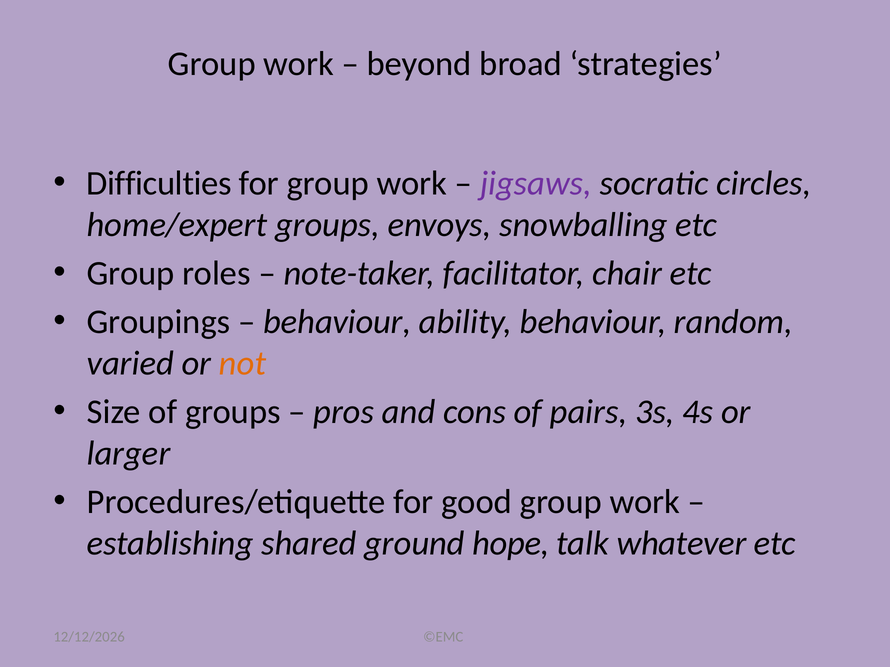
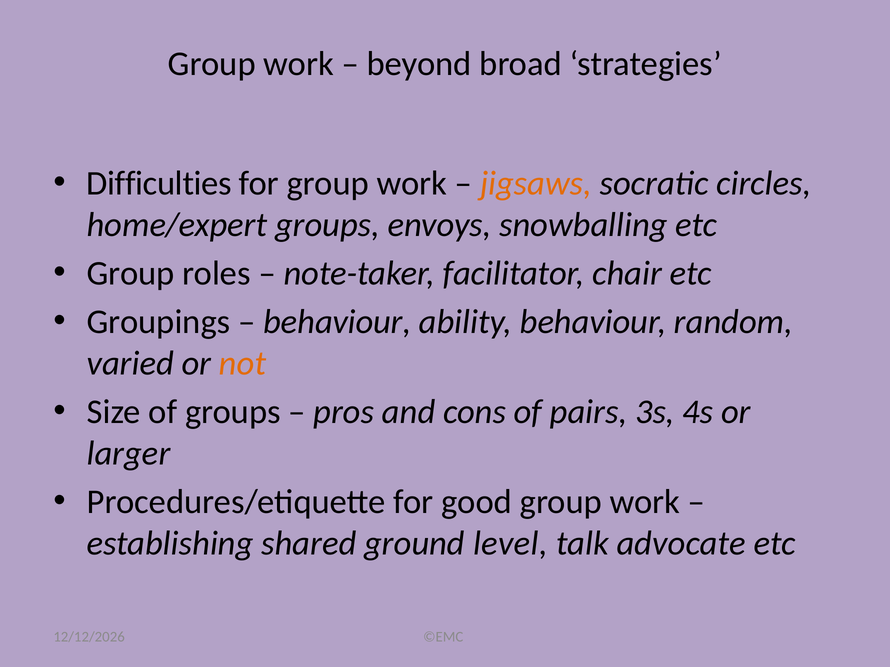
jigsaws colour: purple -> orange (536, 183)
hope: hope -> level (510, 544)
whatever: whatever -> advocate (681, 544)
